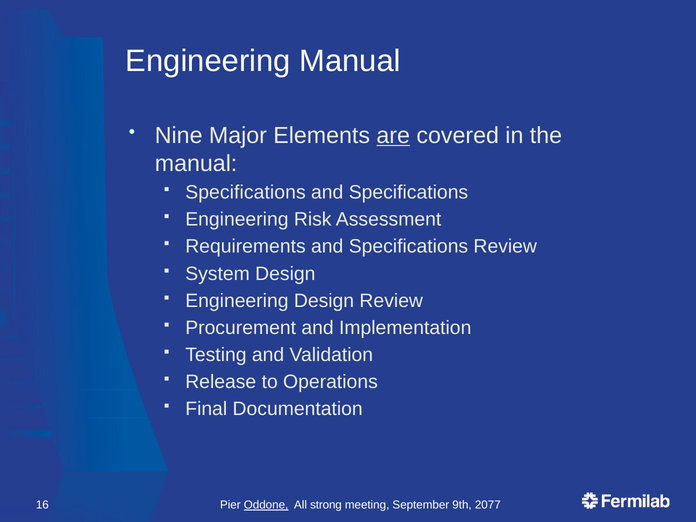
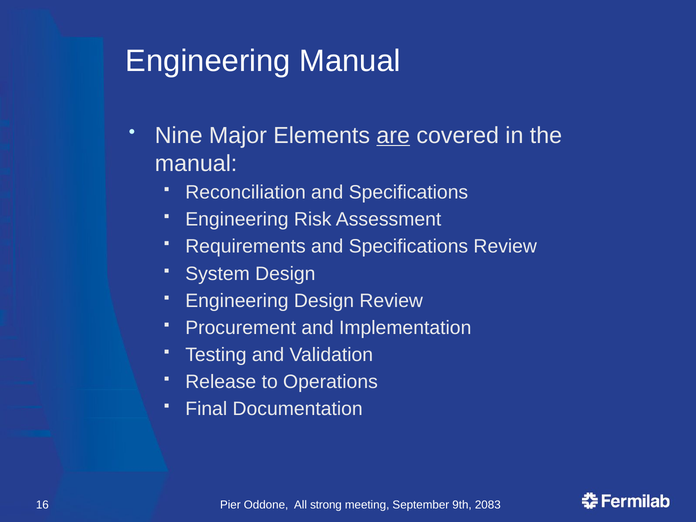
Specifications: Specifications -> Reconciliation (246, 192)
Oddone underline: present -> none (266, 505)
2077: 2077 -> 2083 (488, 505)
